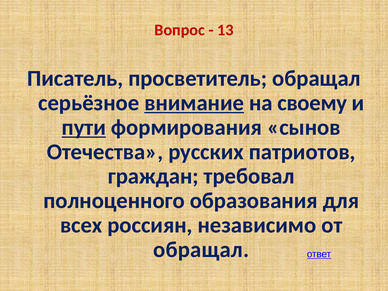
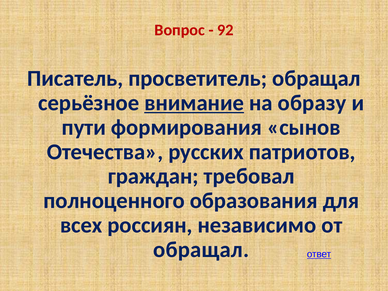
13: 13 -> 92 (225, 30)
своему: своему -> образу (312, 103)
пути underline: present -> none (84, 127)
